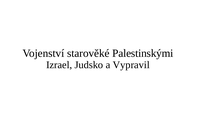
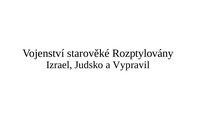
Palestinskými: Palestinskými -> Rozptylovány (143, 53)
